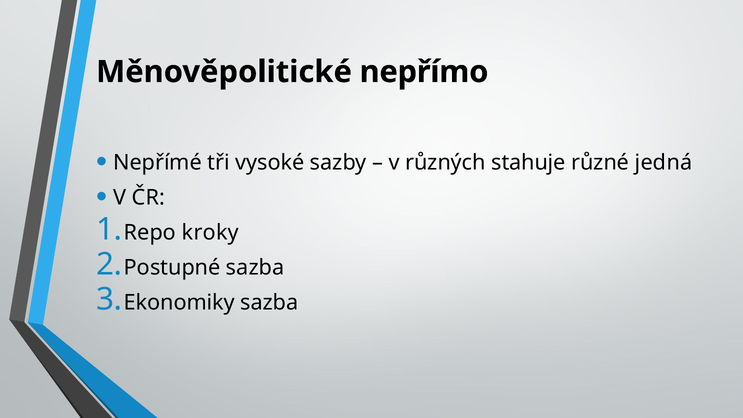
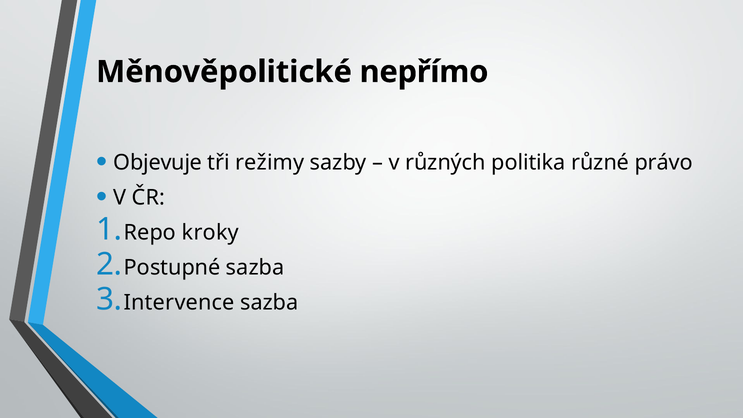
Nepřímé: Nepřímé -> Objevuje (158, 163)
vysoké: vysoké -> režimy (270, 163)
stahuje: stahuje -> politika (528, 163)
jedná: jedná -> právo (664, 163)
Ekonomiky: Ekonomiky -> Intervence (179, 302)
